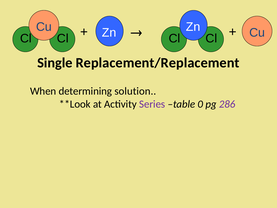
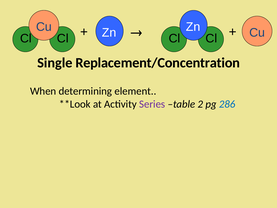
Replacement/Replacement: Replacement/Replacement -> Replacement/Concentration (158, 63)
solution: solution -> element (135, 91)
0: 0 -> 2 (200, 104)
286 colour: purple -> blue (227, 104)
